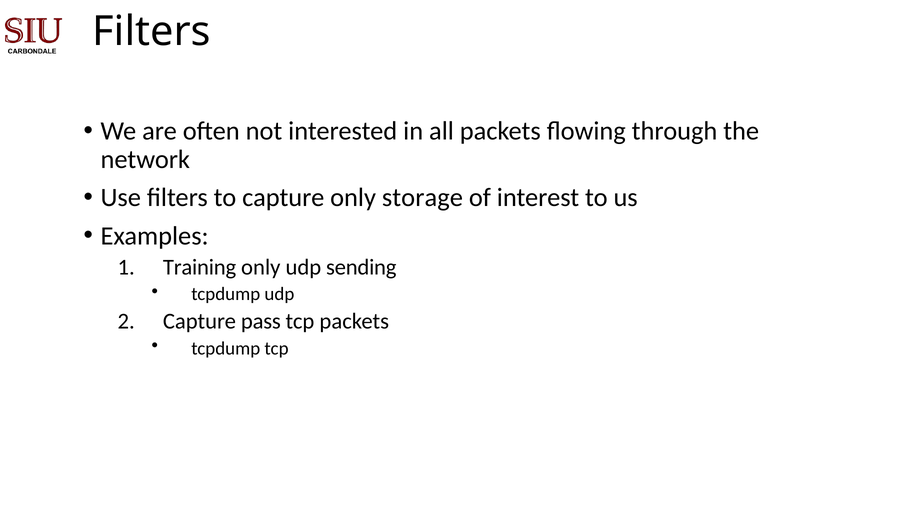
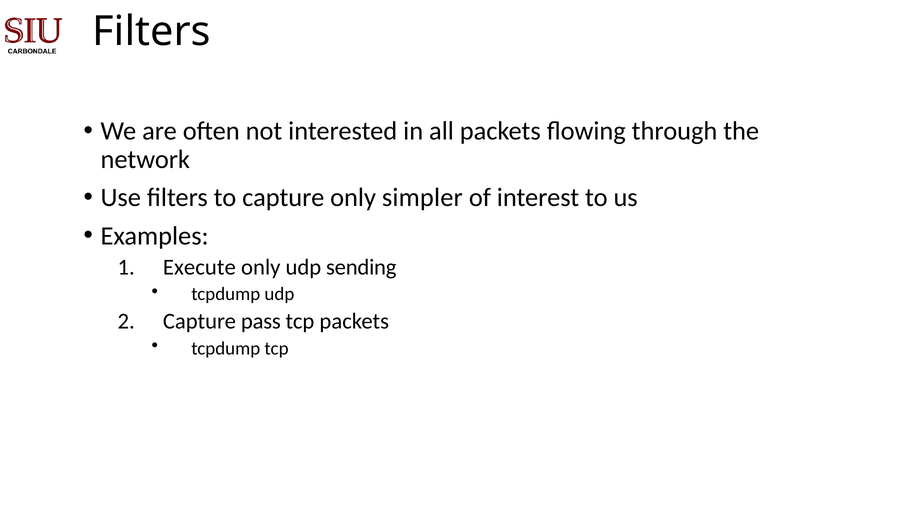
storage: storage -> simpler (422, 198)
Training: Training -> Execute (199, 267)
